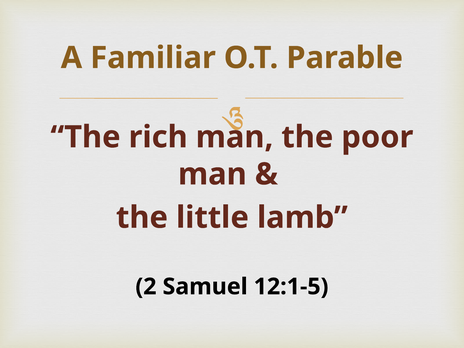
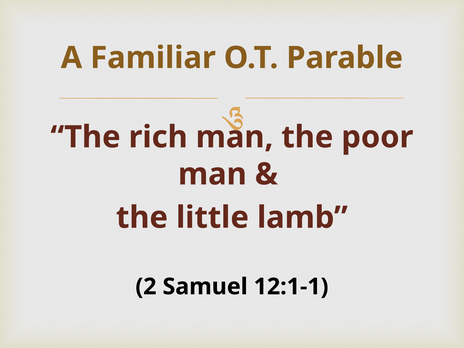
12:1-5: 12:1-5 -> 12:1-1 (291, 287)
